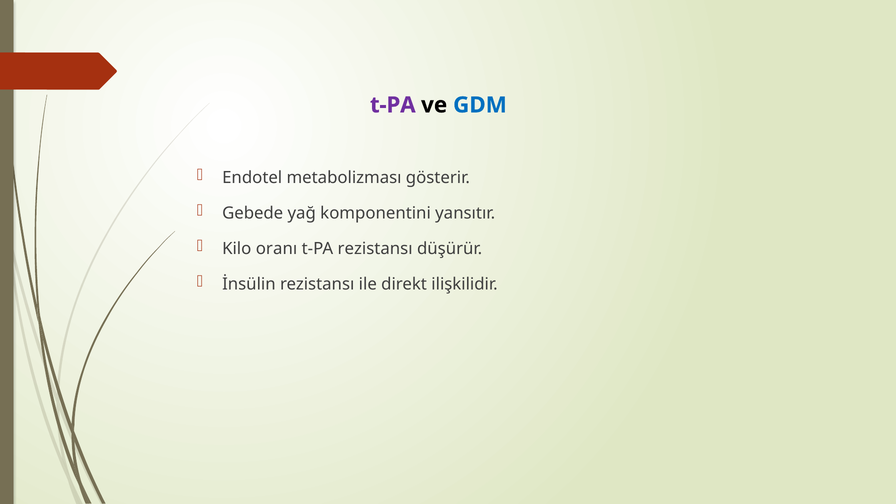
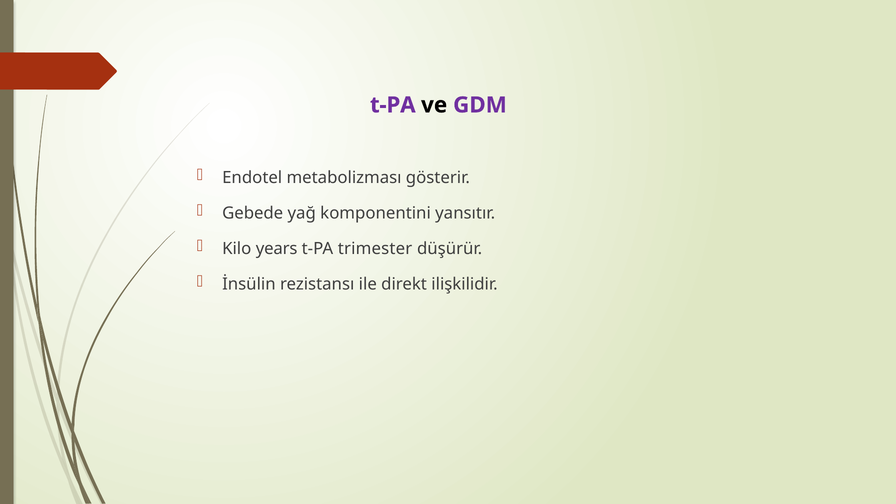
GDM colour: blue -> purple (480, 105)
oranı: oranı -> years (277, 249)
t-PA rezistansı: rezistansı -> trimester (375, 249)
